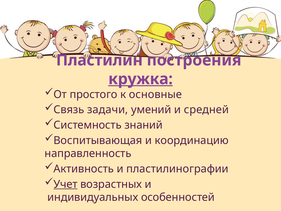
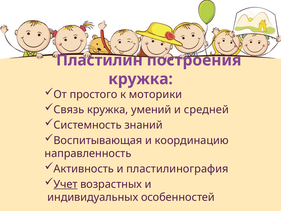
кружка underline: present -> none (141, 79)
основные: основные -> моторики (156, 94)
Связь задачи: задачи -> кружка (108, 110)
пластилинографии: пластилинографии -> пластилинография (177, 169)
